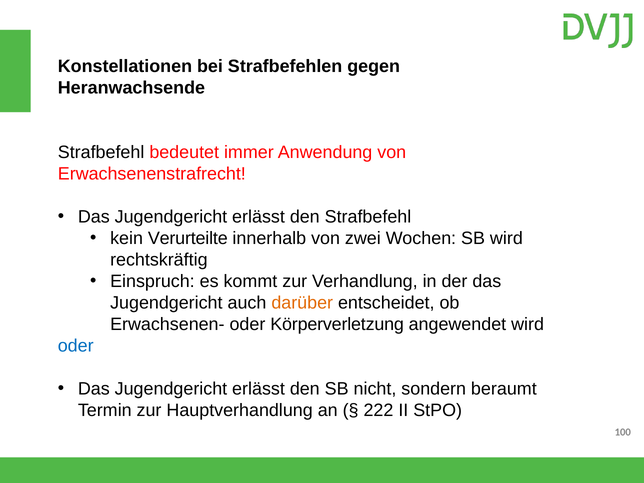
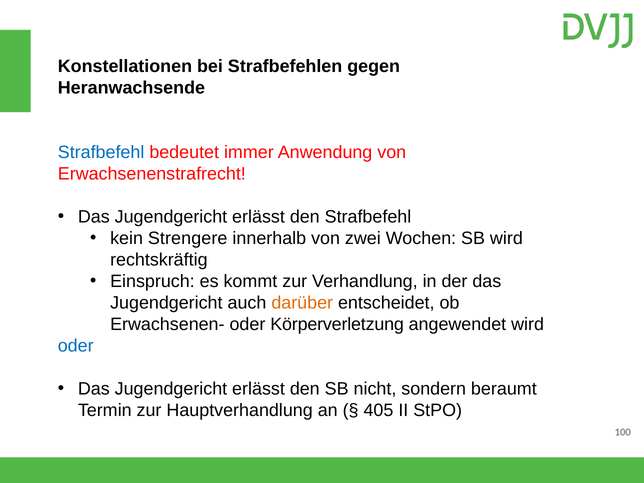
Strafbefehl colour: black -> blue (101, 152)
Verurteilte: Verurteilte -> Strengere (188, 238)
222: 222 -> 405 (378, 410)
